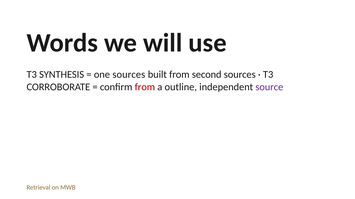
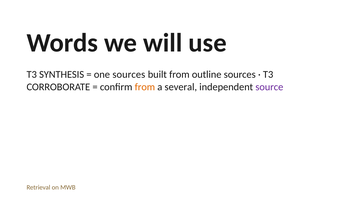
second: second -> outline (207, 75)
from colour: red -> orange (145, 87)
outline: outline -> several (181, 87)
